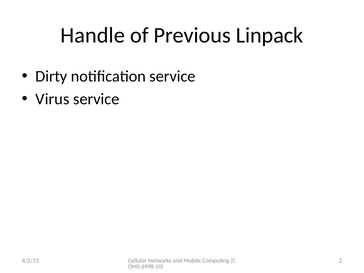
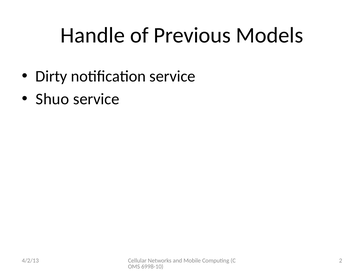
Linpack: Linpack -> Models (270, 35)
Virus: Virus -> Shuo (52, 99)
